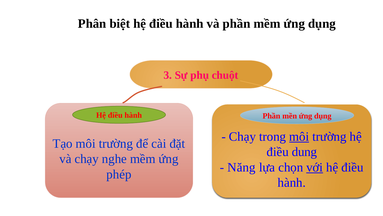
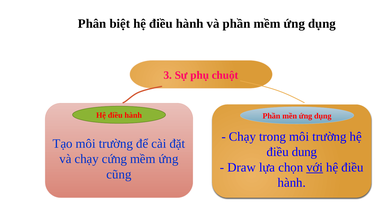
môi underline: present -> none (299, 136)
nghe: nghe -> cứng (114, 159)
Năng: Năng -> Draw (242, 167)
phép: phép -> cũng (119, 174)
